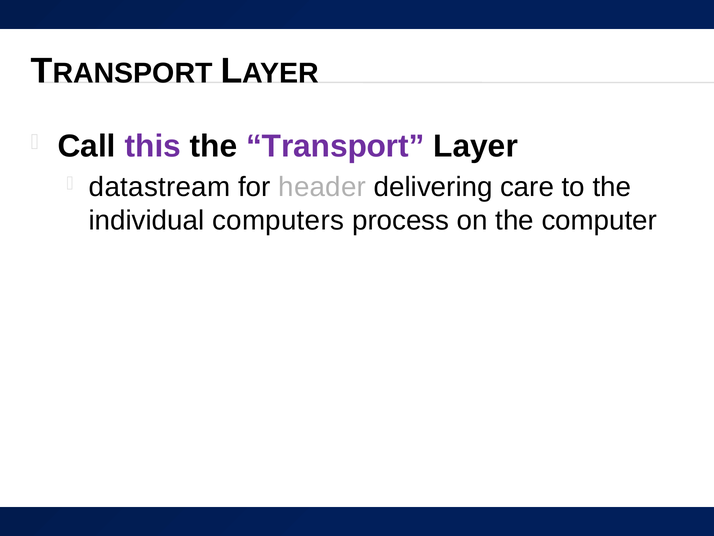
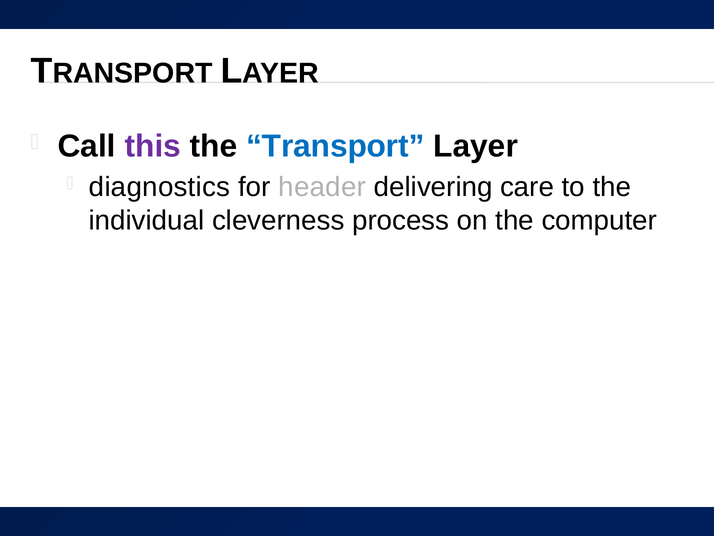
Transport colour: purple -> blue (335, 146)
datastream: datastream -> diagnostics (160, 187)
computers: computers -> cleverness (278, 220)
